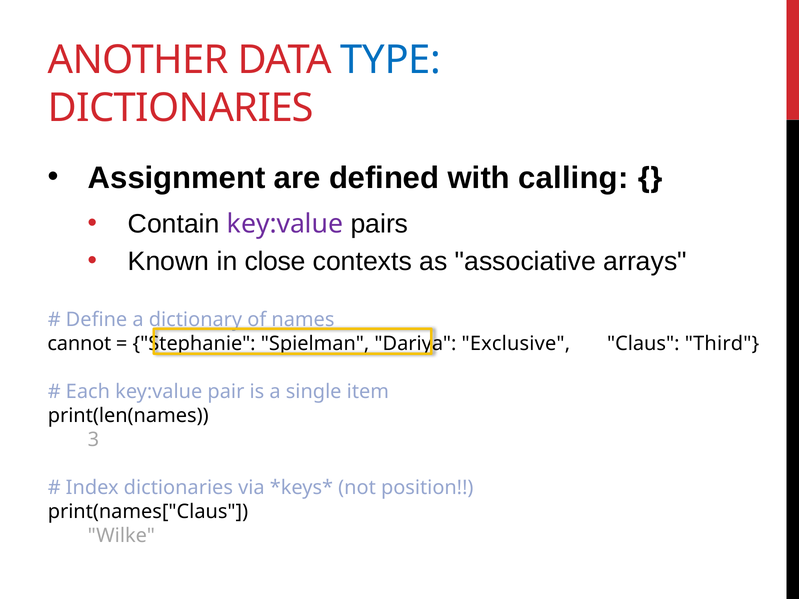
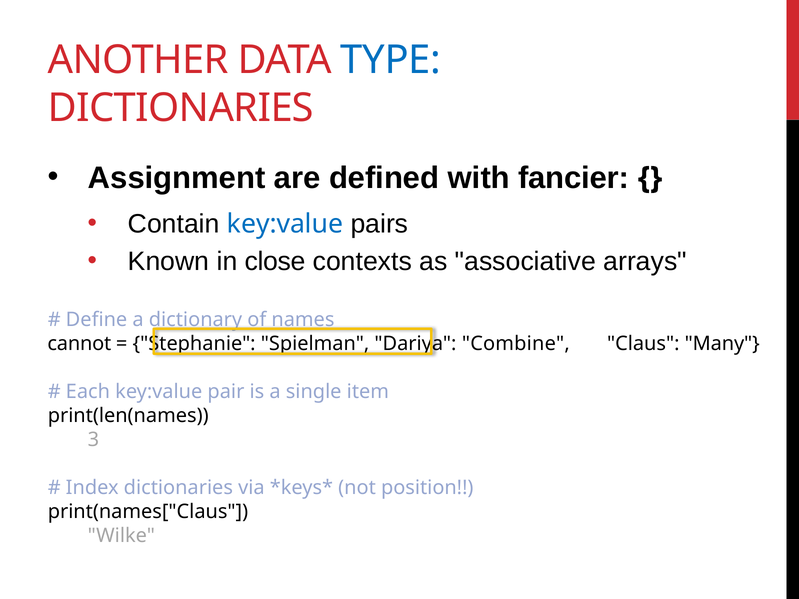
calling: calling -> fancier (574, 178)
key:value colour: purple -> blue (285, 224)
Exclusive: Exclusive -> Combine (516, 344)
Third: Third -> Many (722, 344)
